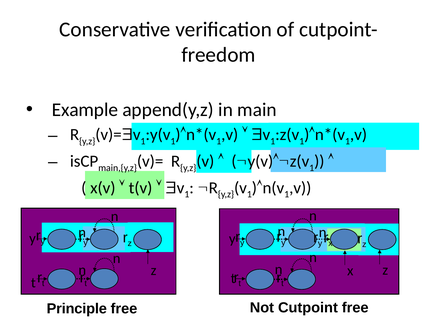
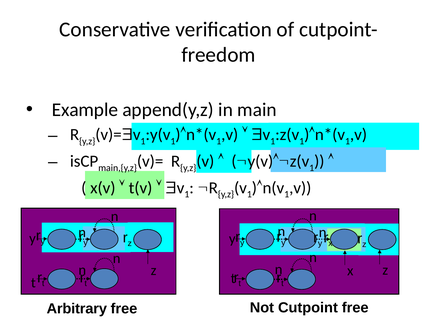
Principle: Principle -> Arbitrary (77, 309)
